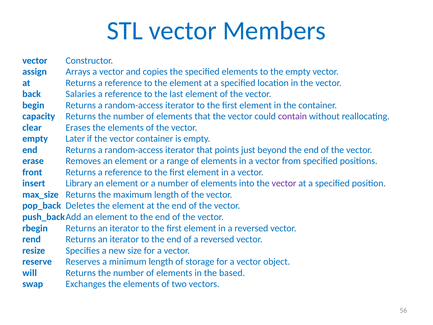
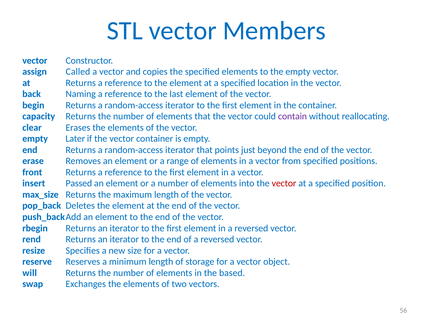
Arrays: Arrays -> Called (78, 72)
Salaries: Salaries -> Naming (81, 94)
Library: Library -> Passed (79, 183)
vector colour: purple -> red (284, 183)
